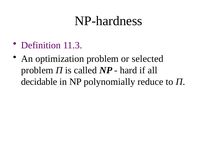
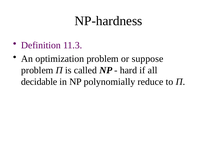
selected: selected -> suppose (148, 59)
